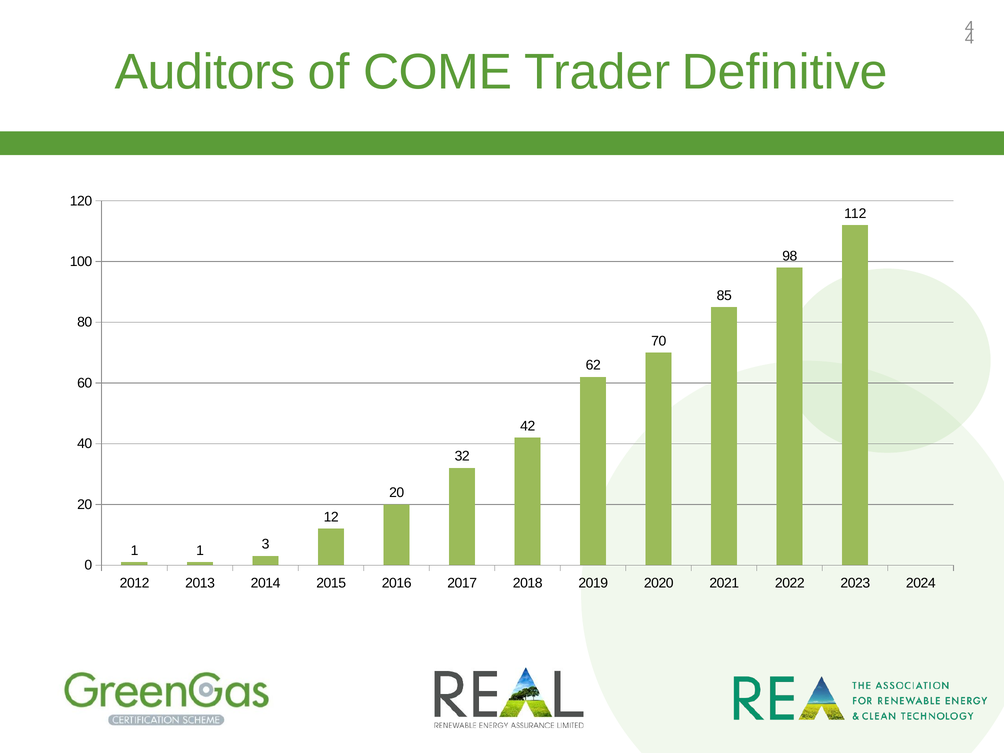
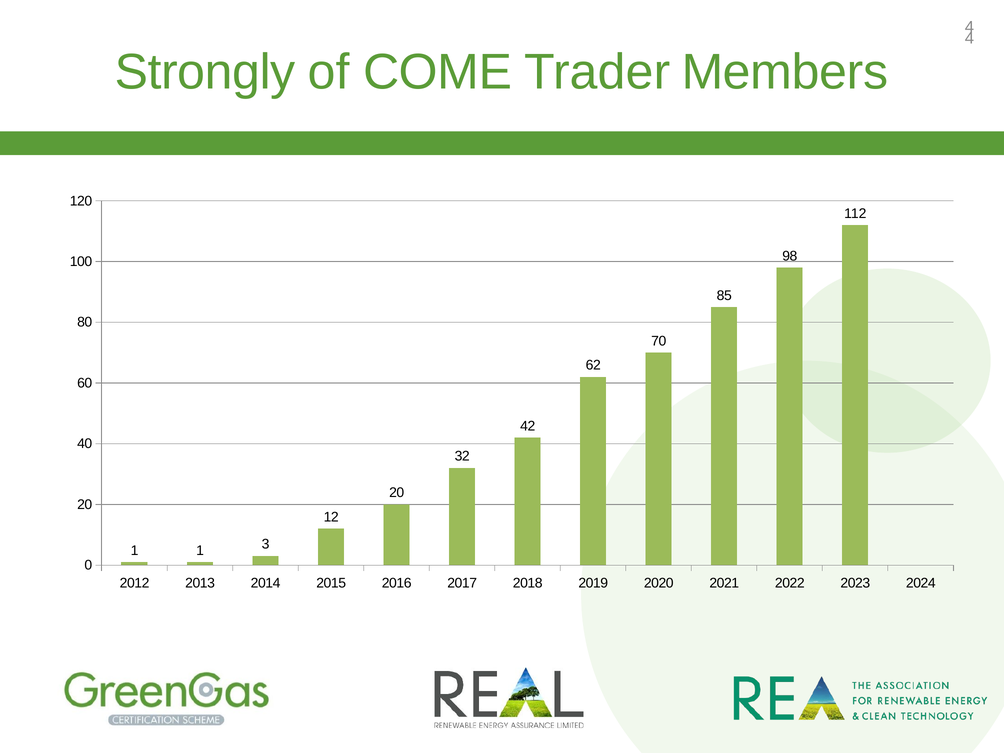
Auditors: Auditors -> Strongly (205, 72)
Definitive: Definitive -> Members (785, 72)
